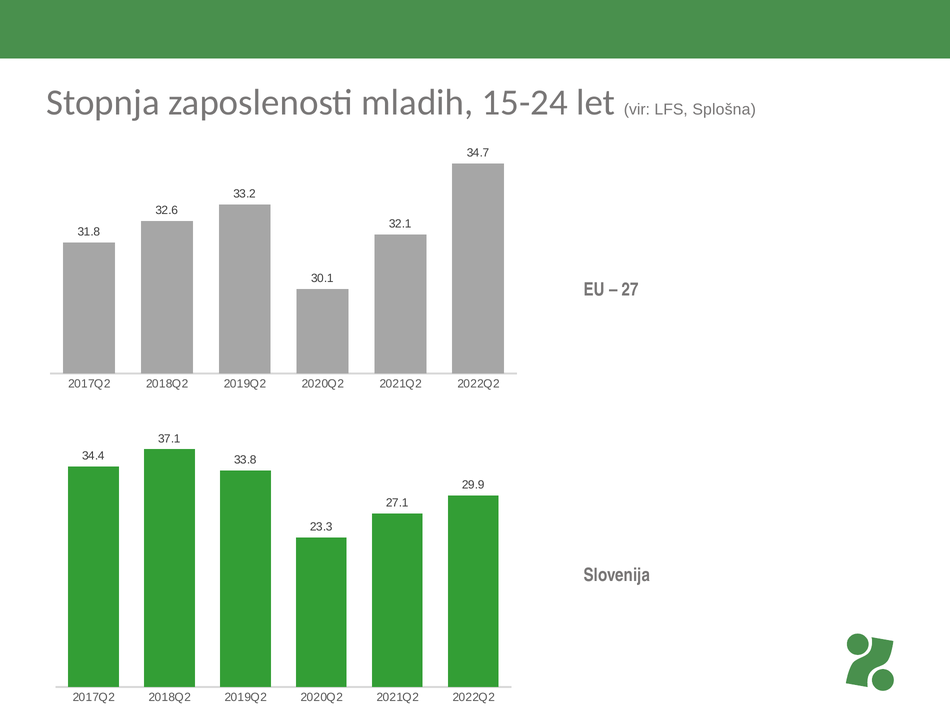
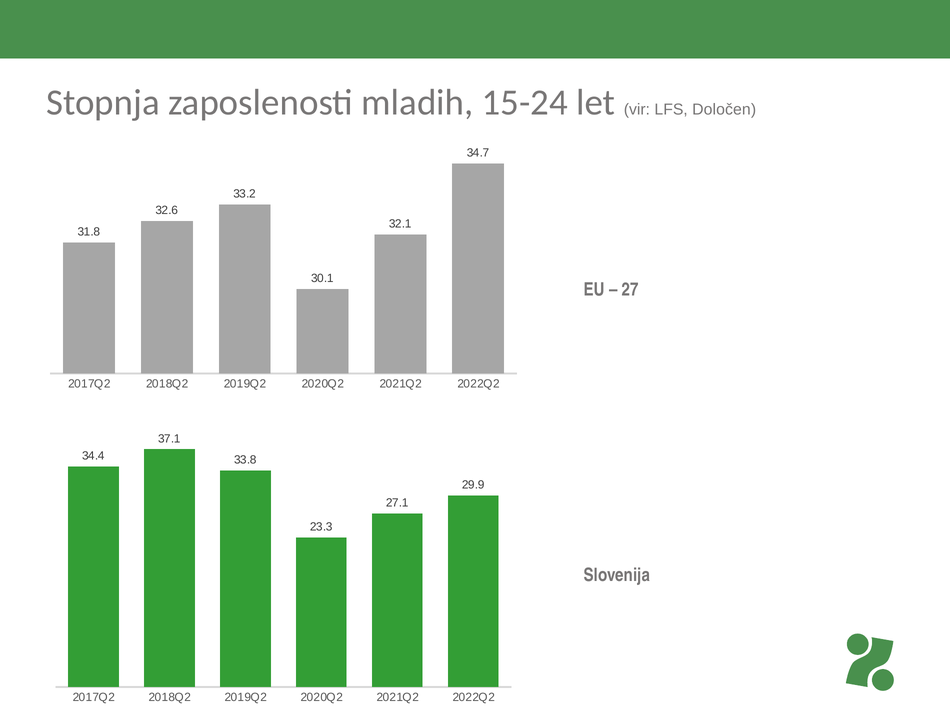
Splošna: Splošna -> Določen (724, 110)
